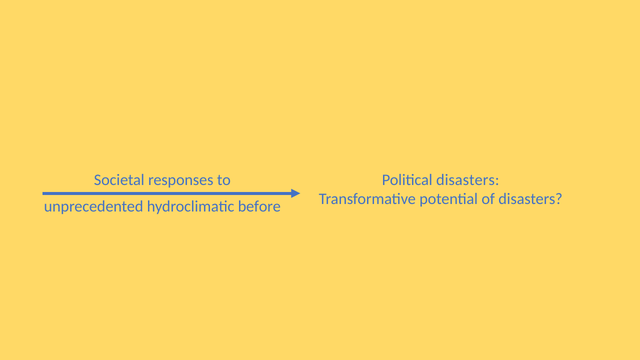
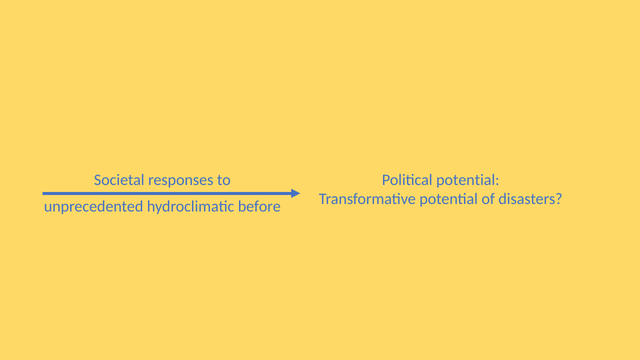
Political disasters: disasters -> potential (468, 180)
